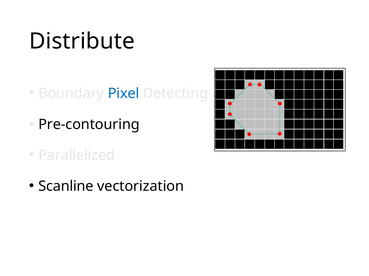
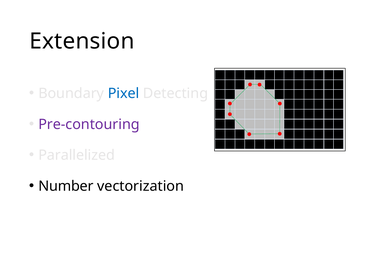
Distribute: Distribute -> Extension (82, 41)
Pre-contouring colour: black -> purple (89, 125)
Scanline: Scanline -> Number (66, 187)
